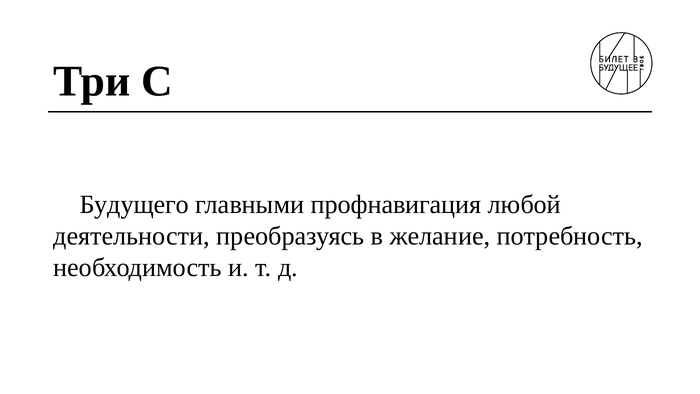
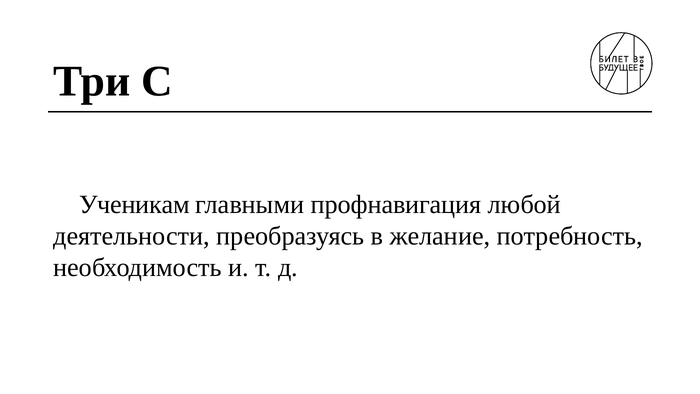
Будущего: Будущего -> Ученикам (134, 204)
